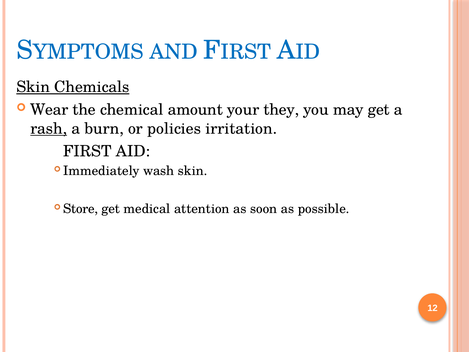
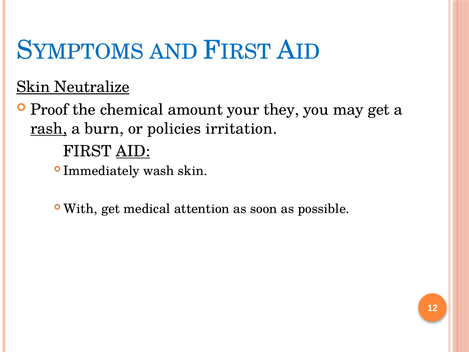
Chemicals: Chemicals -> Neutralize (92, 87)
Wear: Wear -> Proof (49, 110)
AID underline: none -> present (133, 151)
Store: Store -> With (81, 209)
